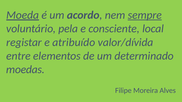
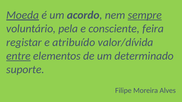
local: local -> feira (153, 29)
entre underline: none -> present (18, 56)
moedas: moedas -> suporte (25, 70)
